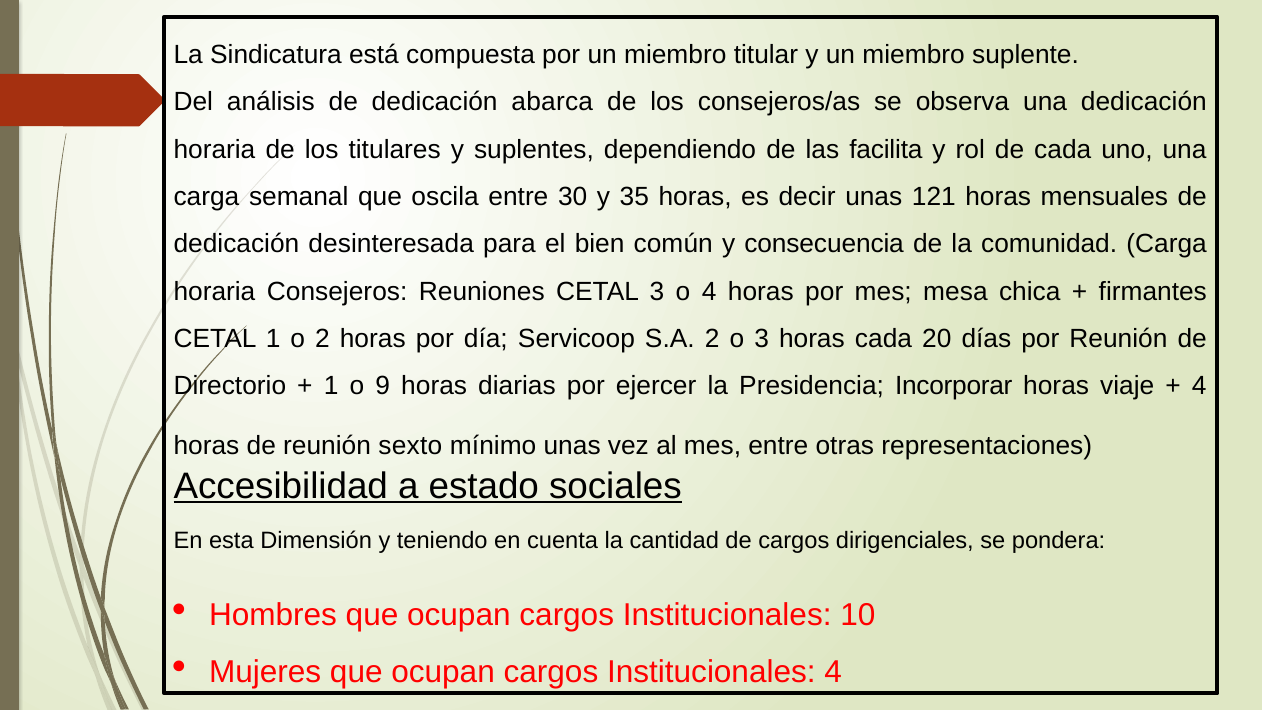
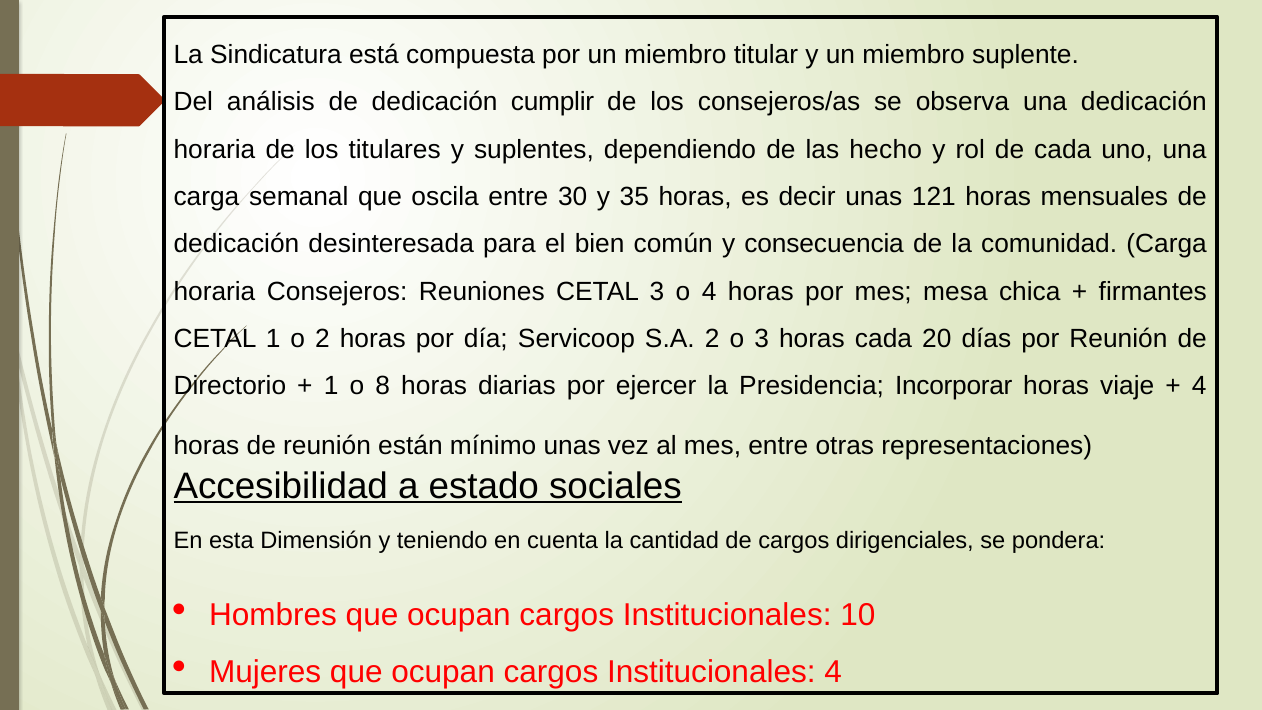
abarca: abarca -> cumplir (553, 102)
facilita: facilita -> hecho (886, 149)
9: 9 -> 8 (383, 386)
sexto: sexto -> están (410, 446)
